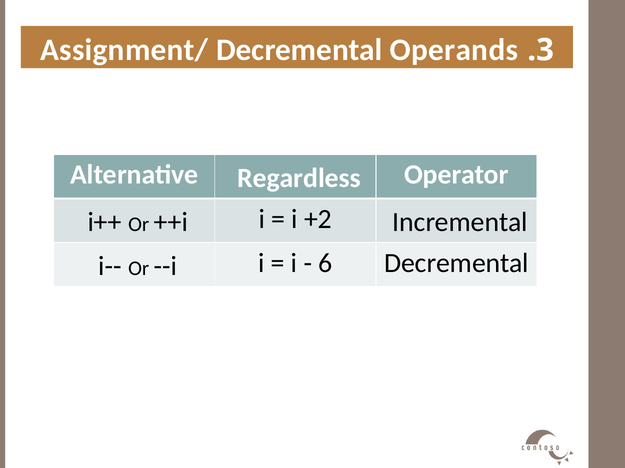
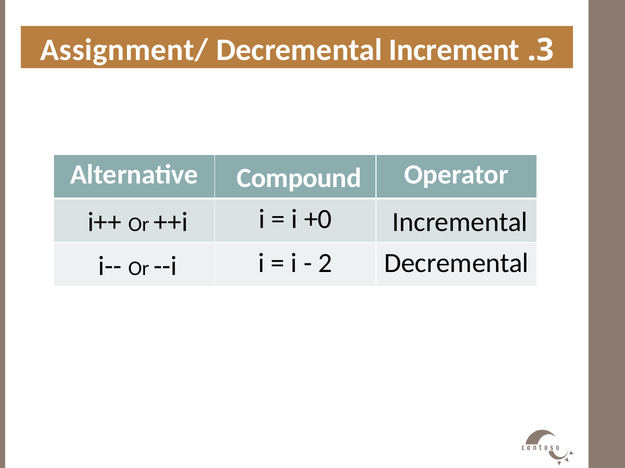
Operands: Operands -> Increment (454, 50)
Regardless: Regardless -> Compound (299, 178)
+2: +2 -> +0 (318, 219)
6: 6 -> 2 (325, 263)
